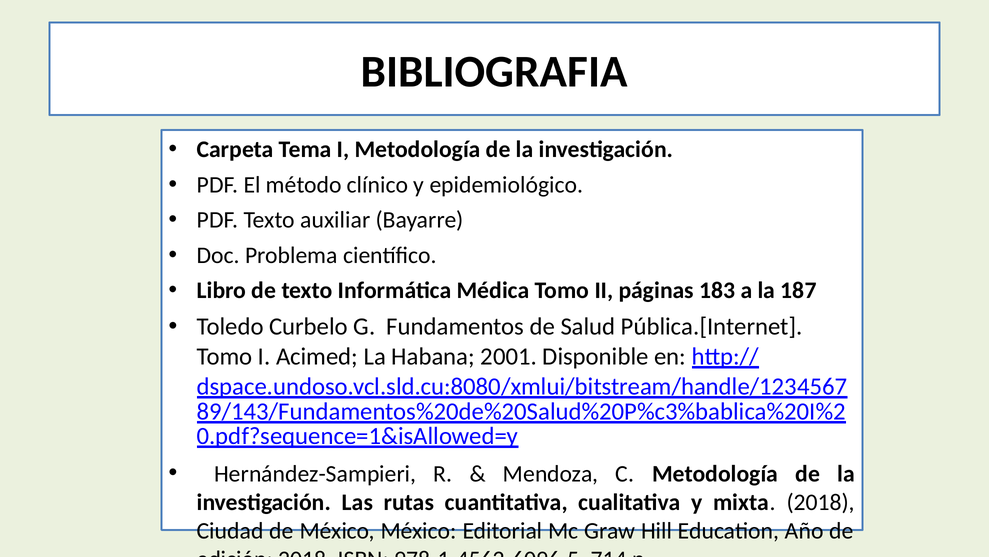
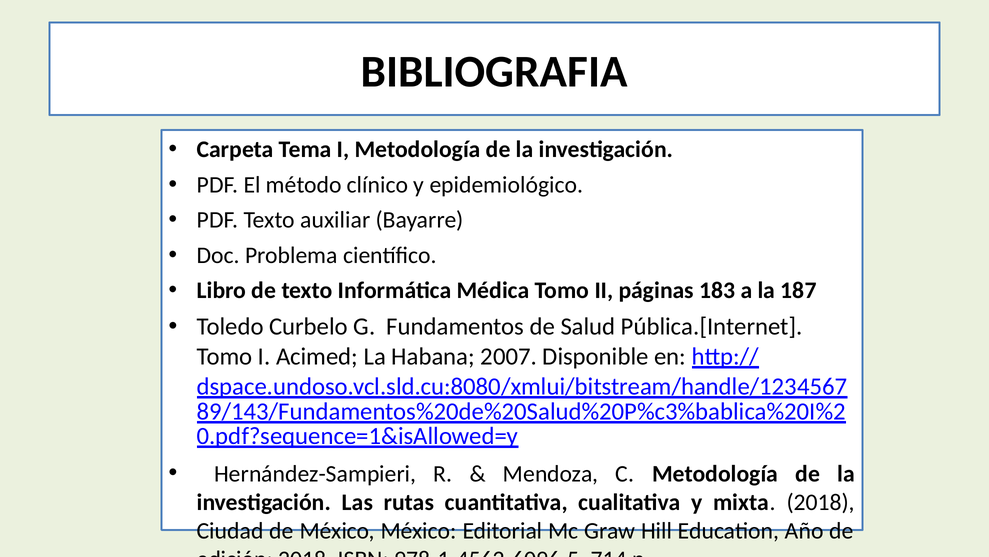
2001: 2001 -> 2007 (509, 356)
